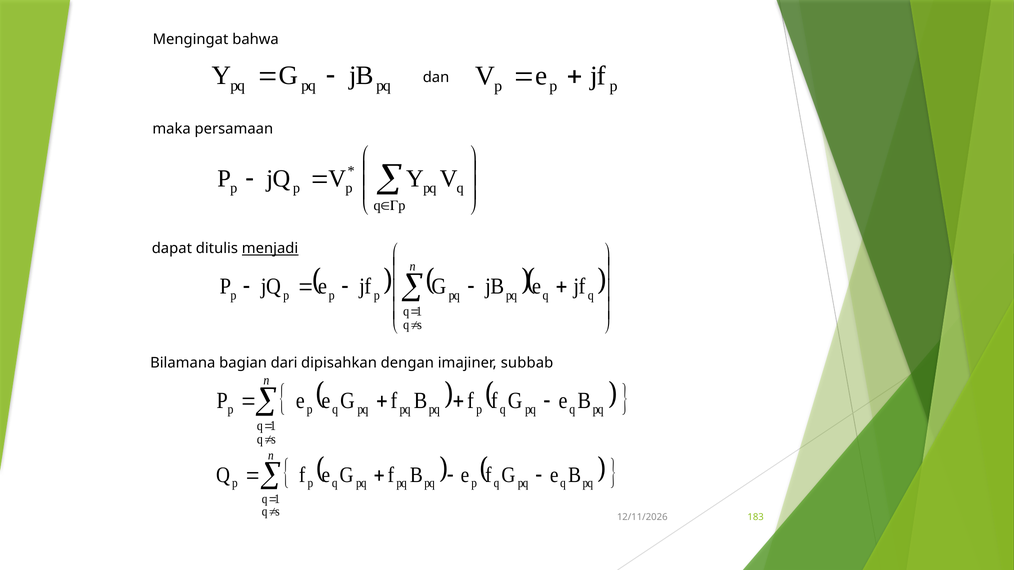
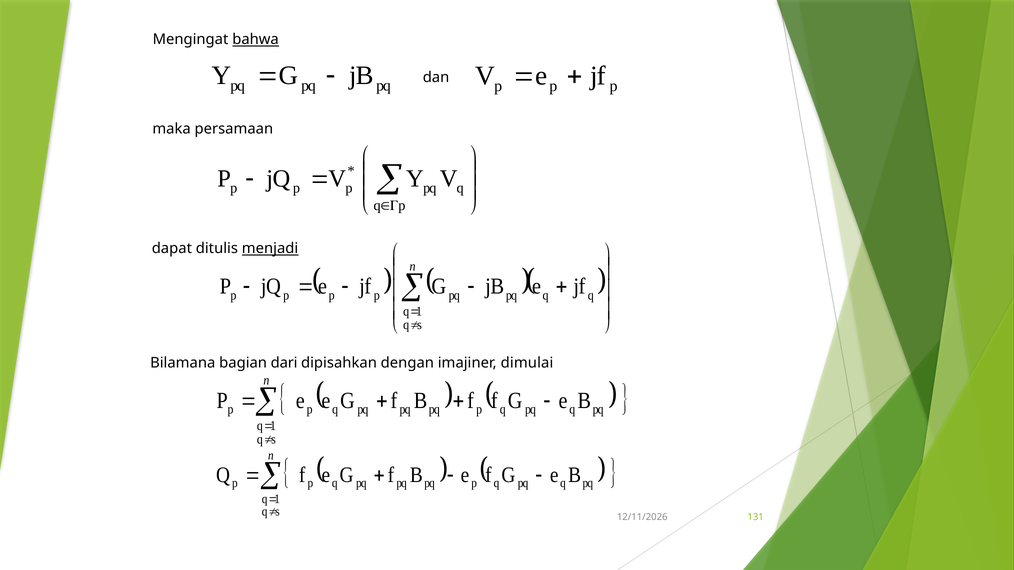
bahwa underline: none -> present (256, 40)
subbab: subbab -> dimulai (527, 363)
183: 183 -> 131 (756, 518)
